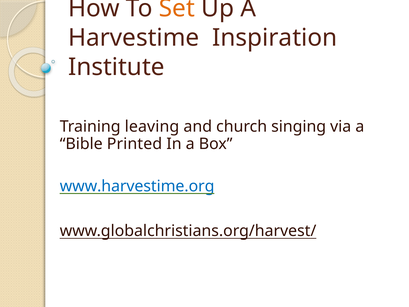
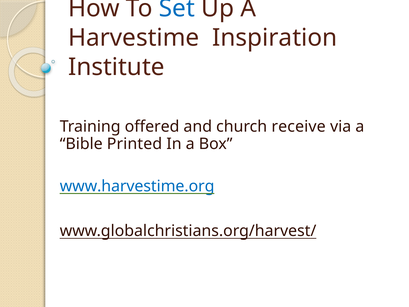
Set colour: orange -> blue (177, 8)
leaving: leaving -> offered (152, 127)
singing: singing -> receive (299, 127)
